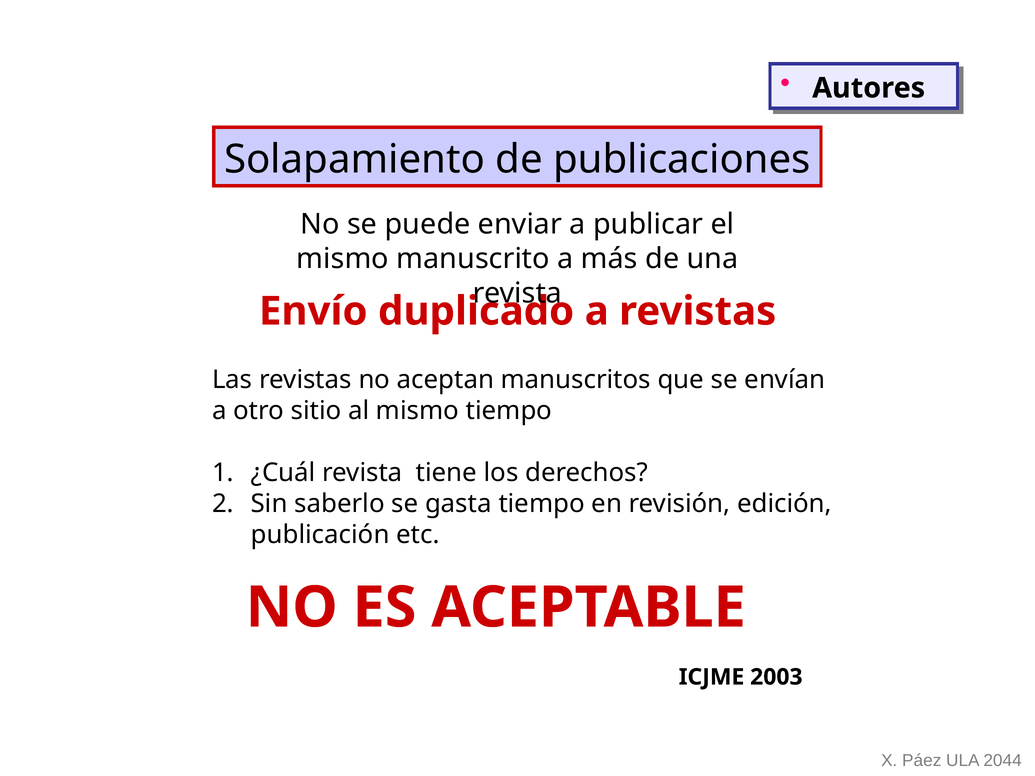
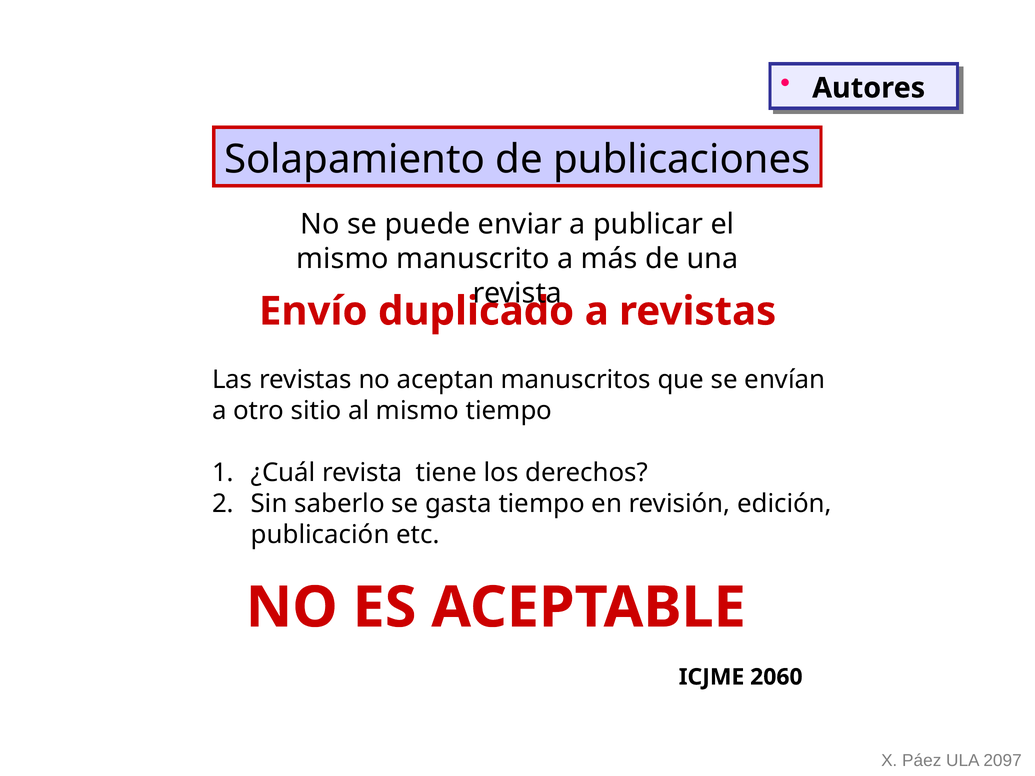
2003: 2003 -> 2060 (776, 677)
2044: 2044 -> 2097 (1003, 761)
